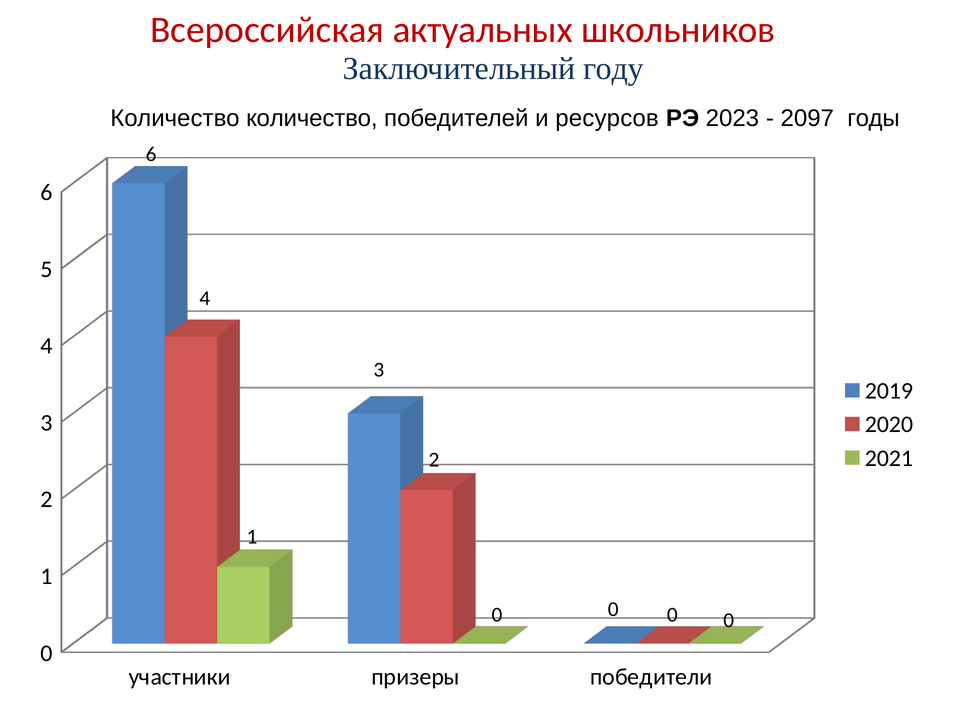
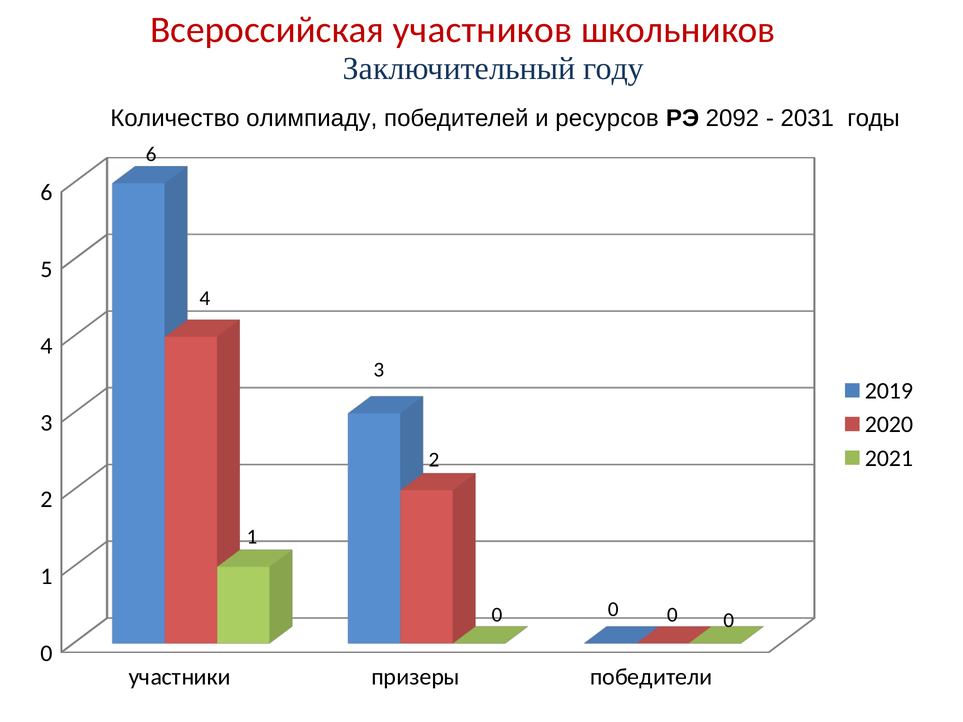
актуальных: актуальных -> участников (483, 30)
Количество количество: количество -> олимпиаду (312, 119)
2023: 2023 -> 2092 (732, 119)
2097: 2097 -> 2031 (807, 119)
